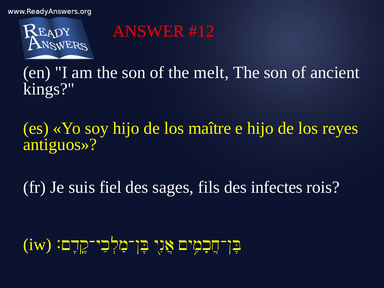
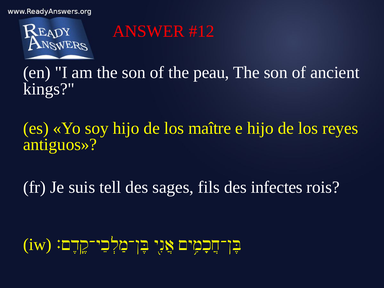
melt: melt -> peau (211, 73)
fiel: fiel -> tell (110, 187)
